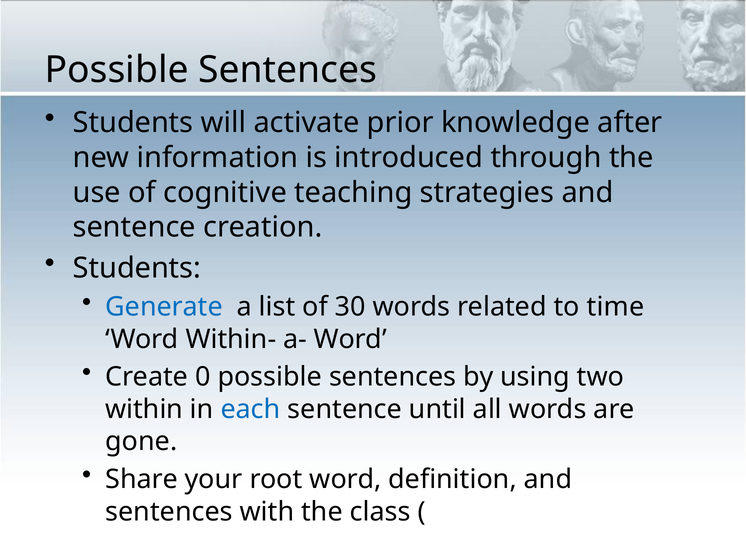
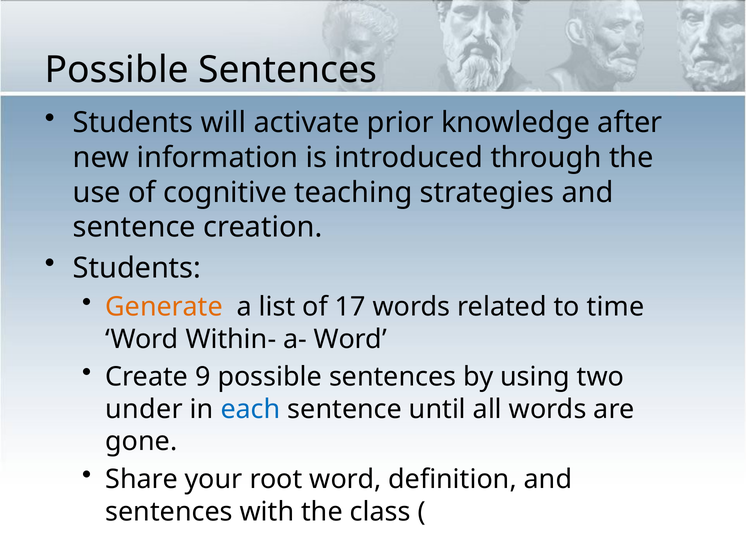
Generate colour: blue -> orange (164, 307)
30: 30 -> 17 (350, 307)
0: 0 -> 9 (203, 377)
within: within -> under (144, 409)
